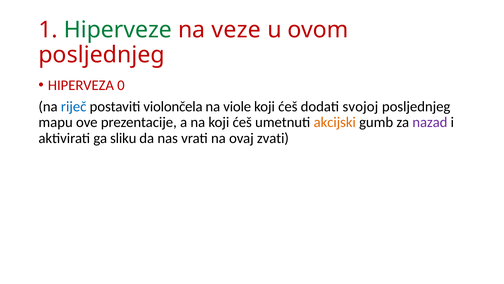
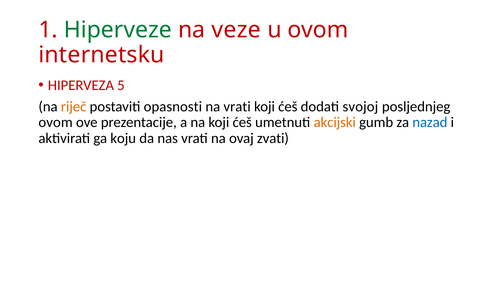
posljednjeg: posljednjeg -> internetsku (101, 55)
0: 0 -> 5 (121, 85)
riječ colour: blue -> orange (74, 106)
violončela: violončela -> opasnosti (173, 106)
na viole: viole -> vrati (237, 106)
mapu: mapu -> ovom (56, 122)
nazad colour: purple -> blue (430, 122)
sliku: sliku -> koju (123, 138)
